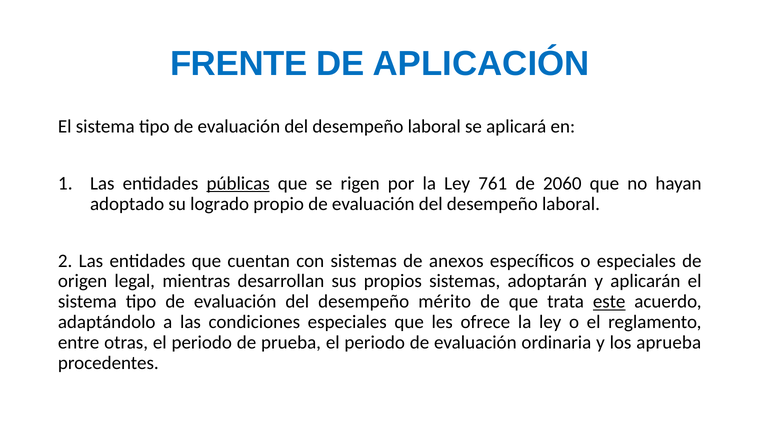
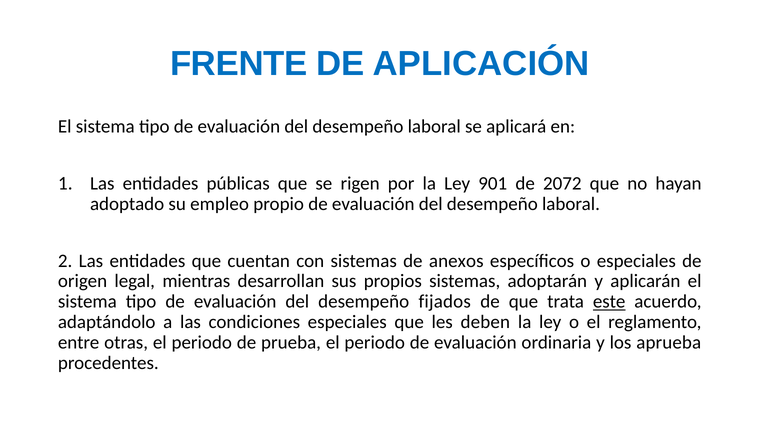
públicas underline: present -> none (238, 184)
761: 761 -> 901 (493, 184)
2060: 2060 -> 2072 (562, 184)
logrado: logrado -> empleo (220, 204)
mérito: mérito -> fijados (445, 302)
ofrece: ofrece -> deben (485, 323)
